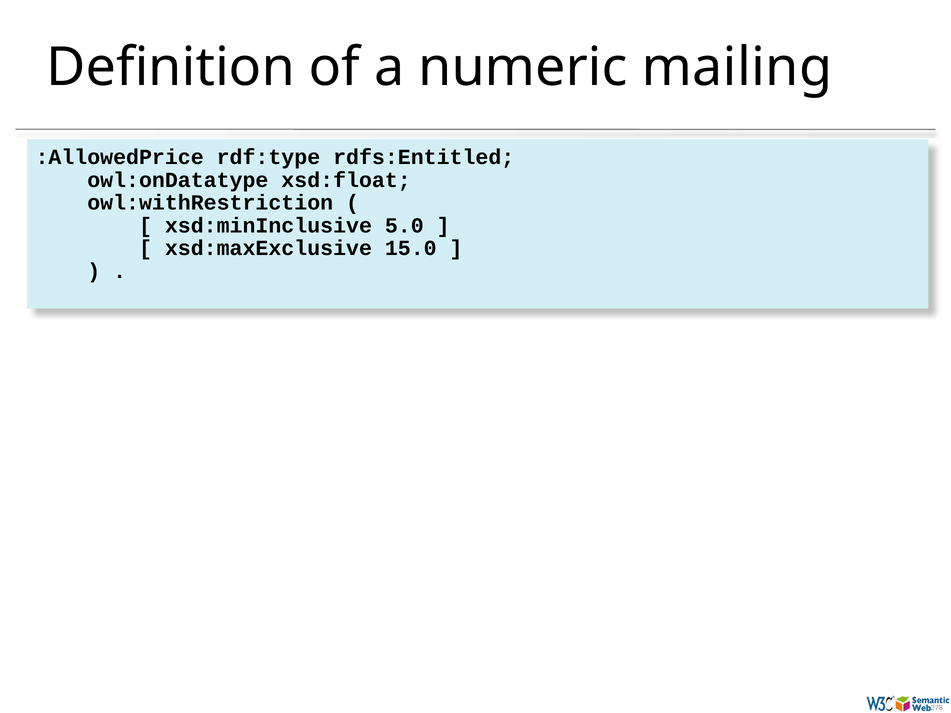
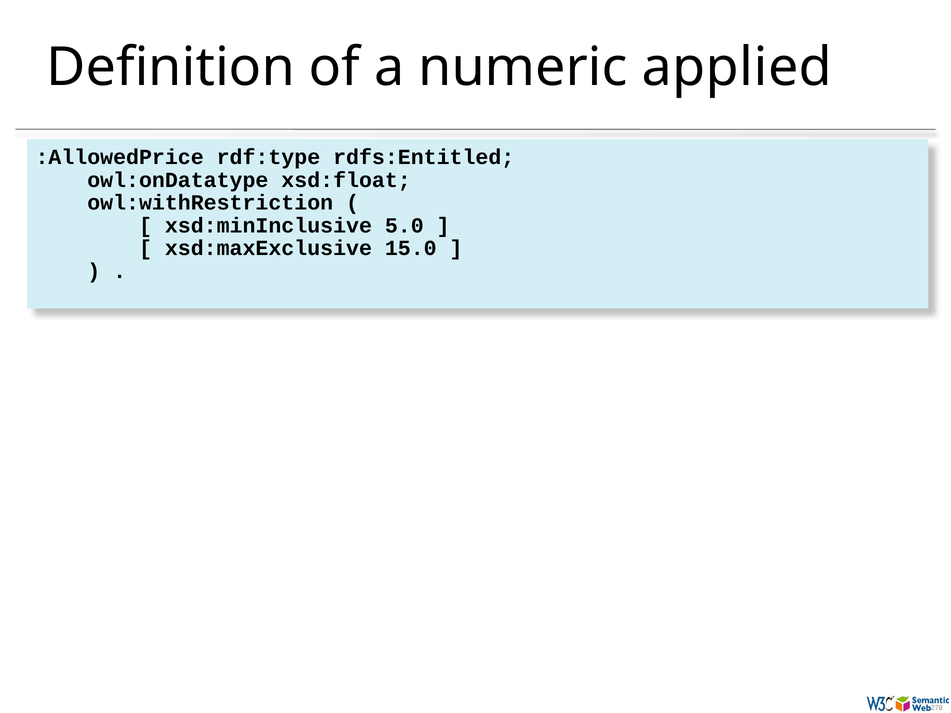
mailing: mailing -> applied (737, 68)
